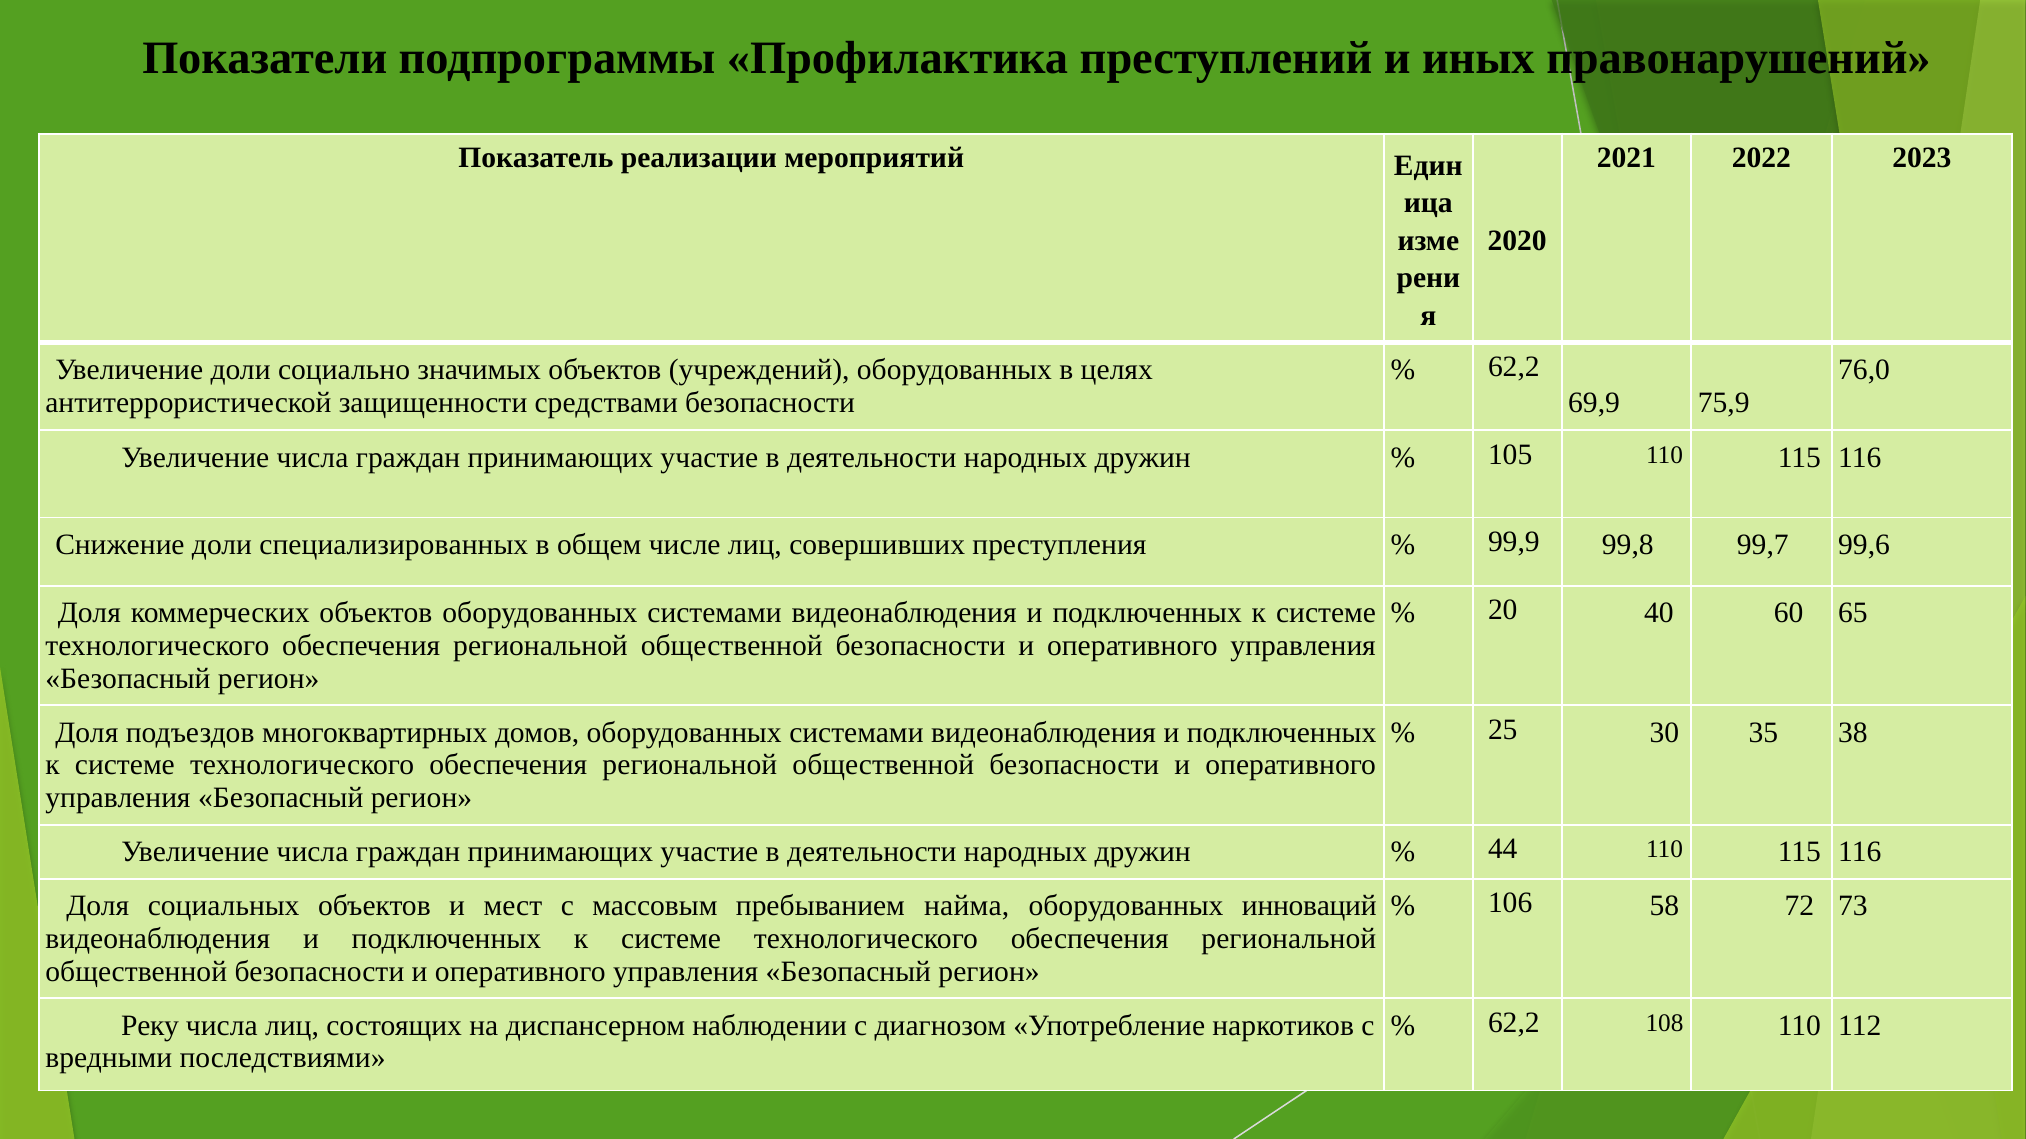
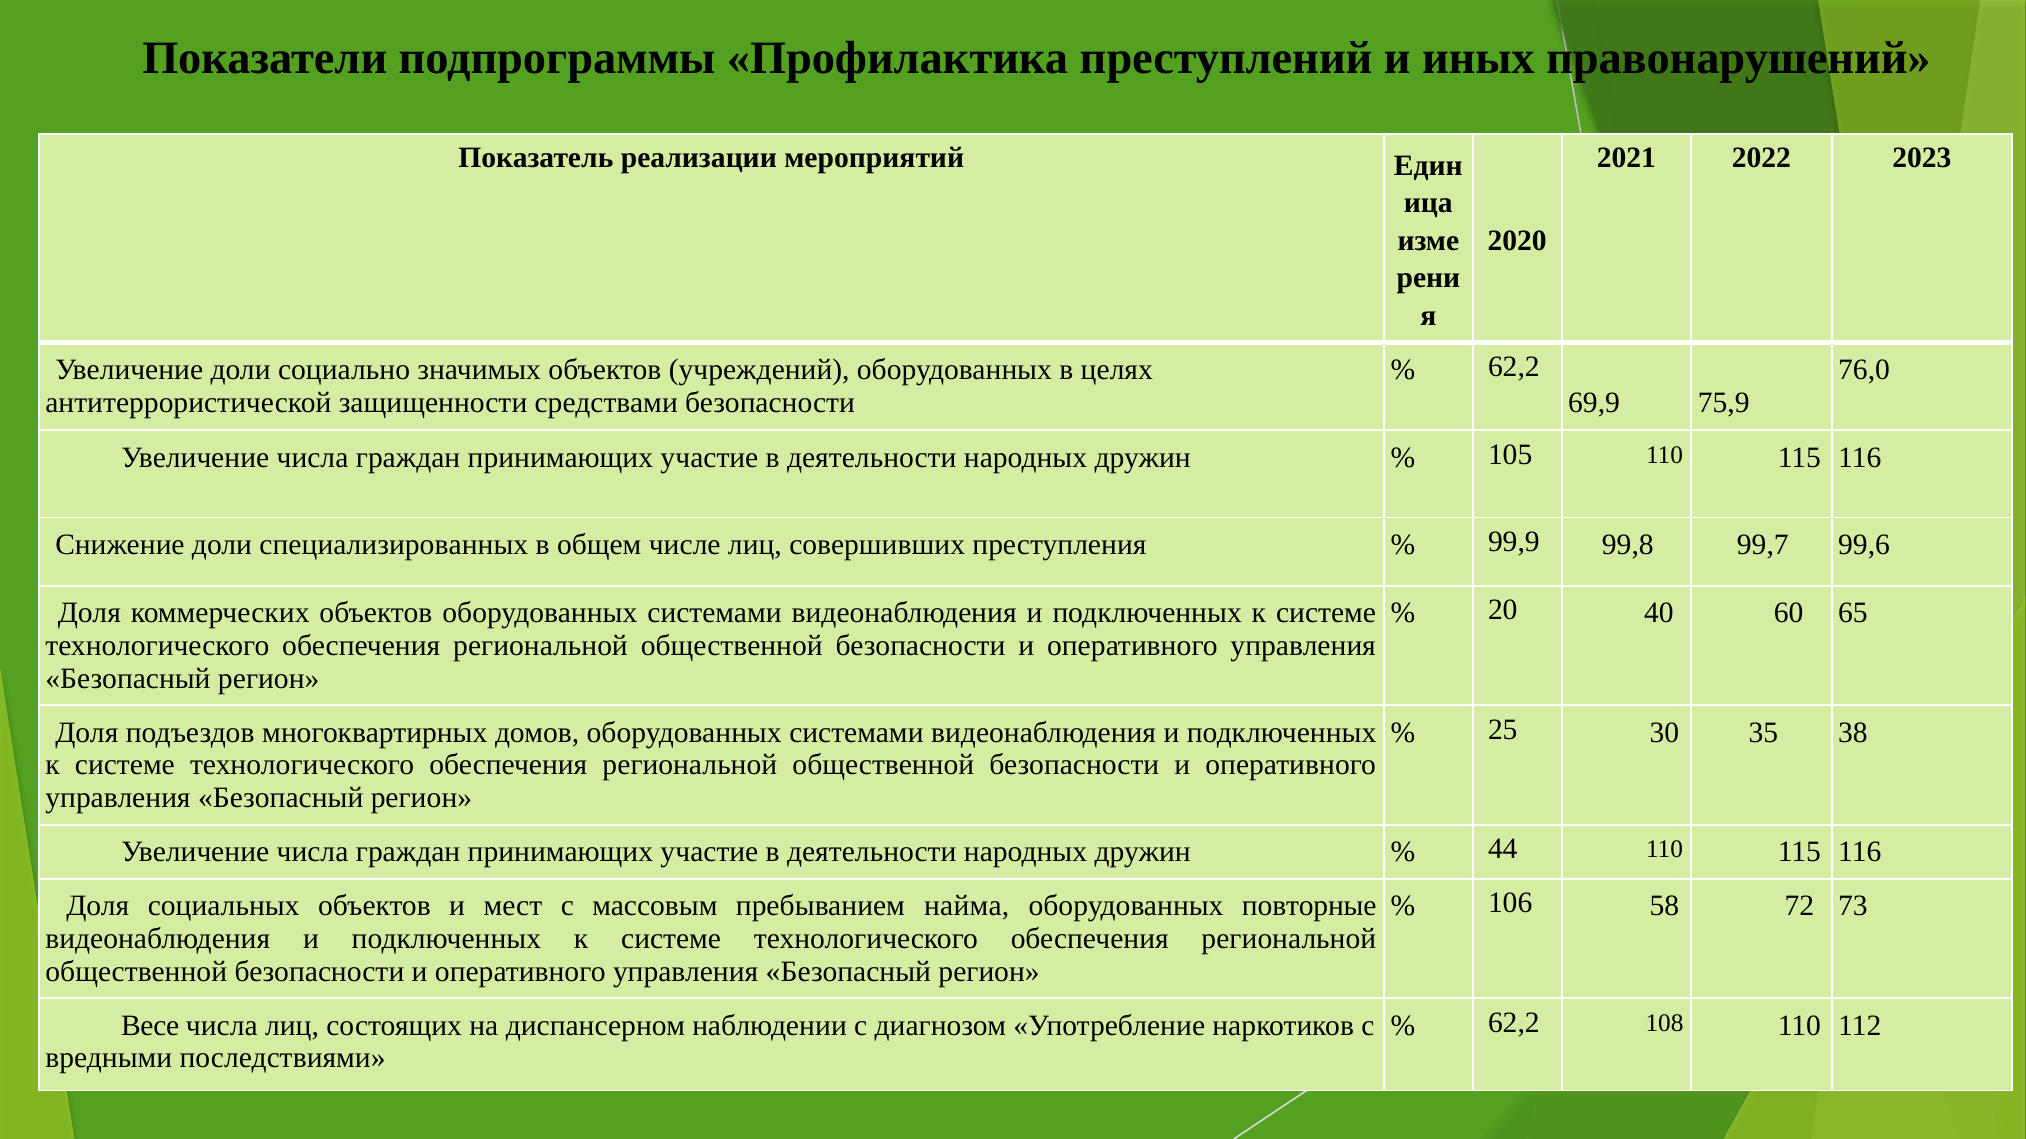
инноваций: инноваций -> повторные (1309, 907)
Реку: Реку -> Весе (150, 1026)
